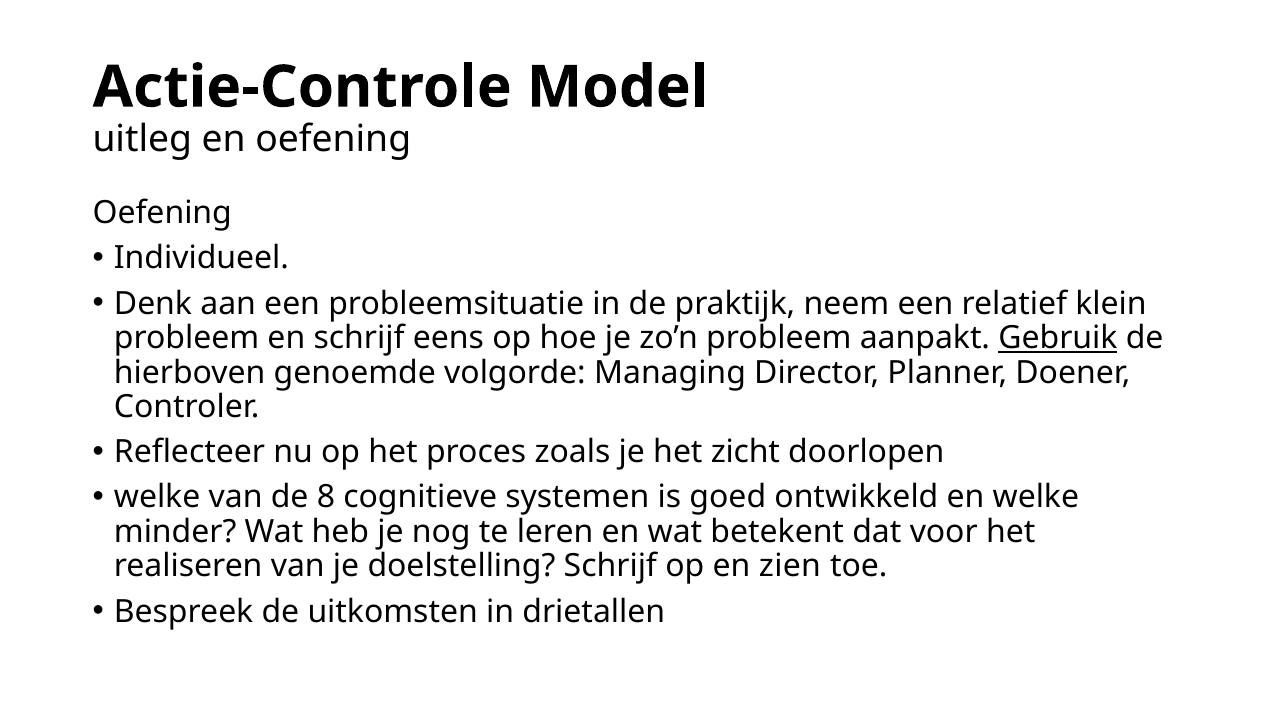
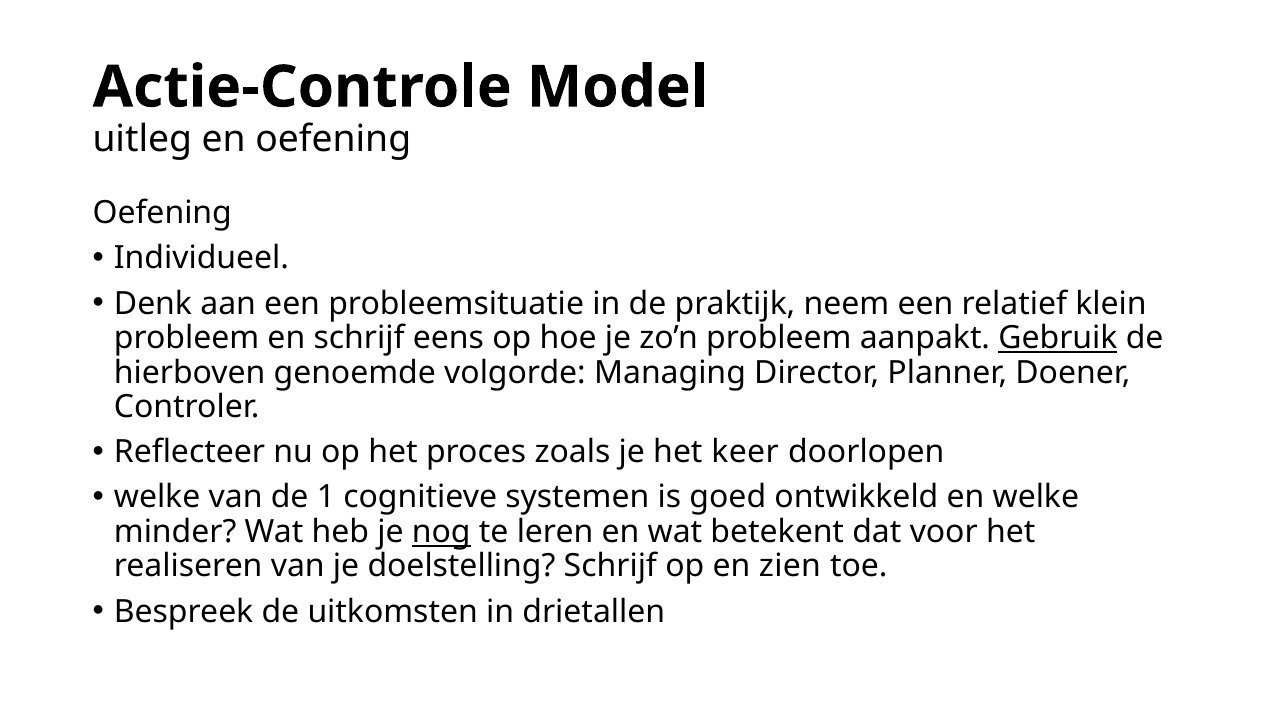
zicht: zicht -> keer (745, 452)
8: 8 -> 1 (326, 497)
nog underline: none -> present (441, 532)
